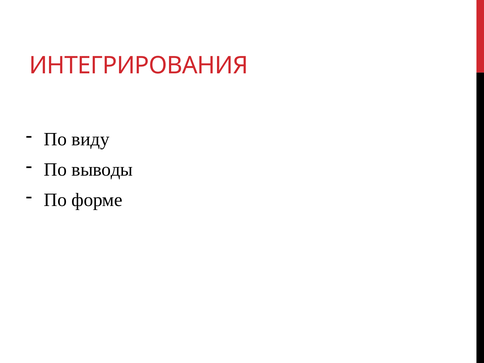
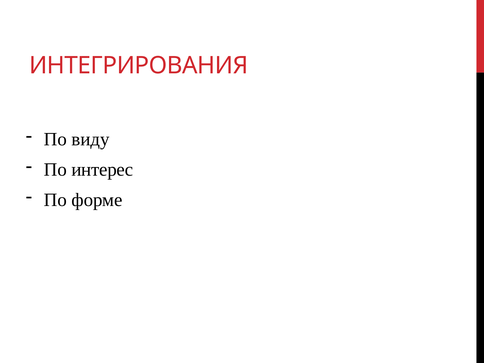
выводы: выводы -> интерес (102, 170)
